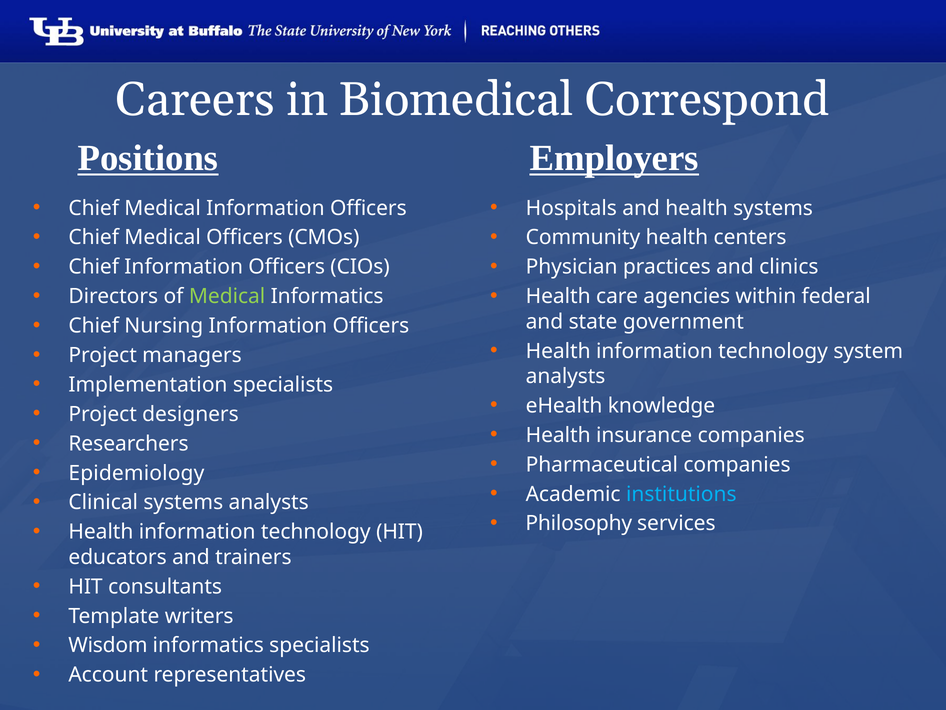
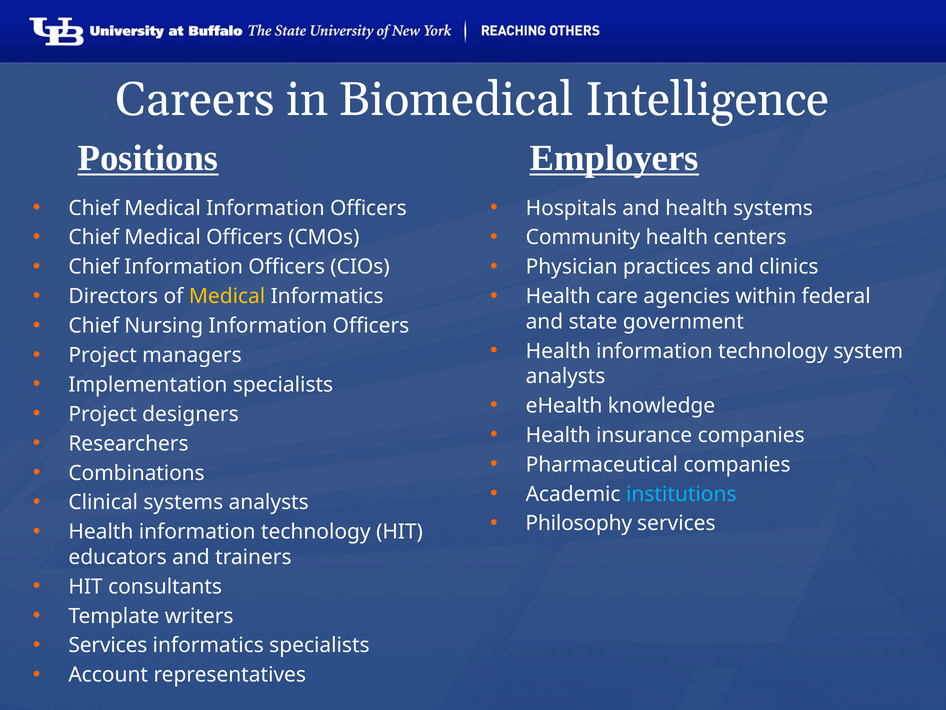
Correspond: Correspond -> Intelligence (707, 99)
Medical colour: light green -> yellow (227, 296)
Epidemiology: Epidemiology -> Combinations (137, 473)
Wisdom: Wisdom -> Services (108, 645)
